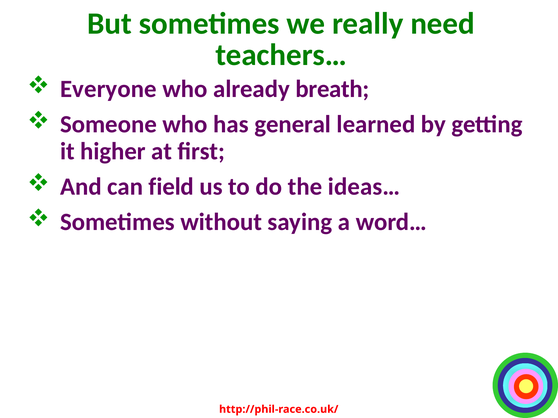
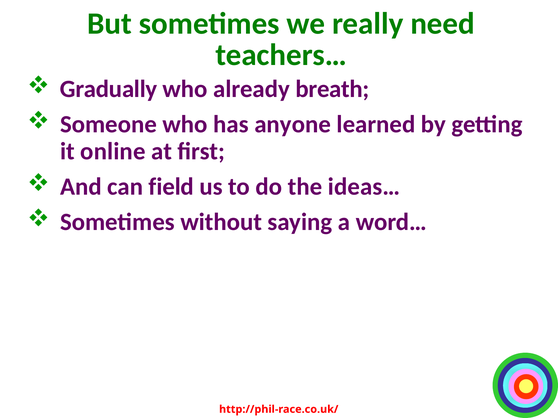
Everyone: Everyone -> Gradually (109, 89)
general: general -> anyone (293, 125)
higher: higher -> online (113, 151)
